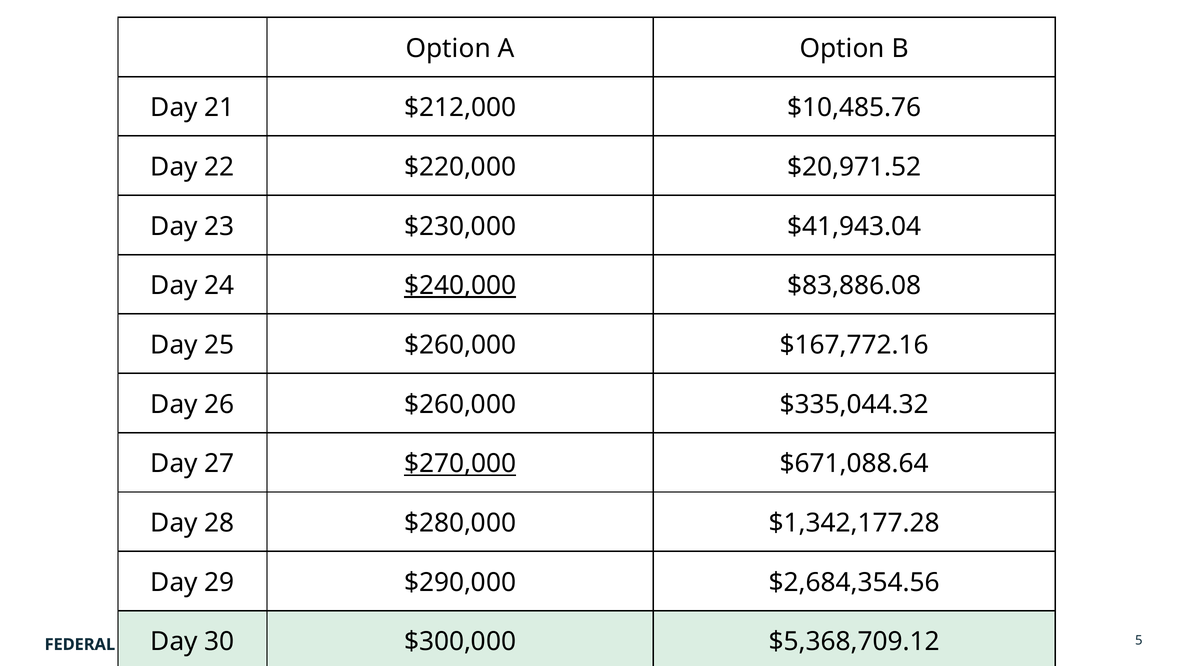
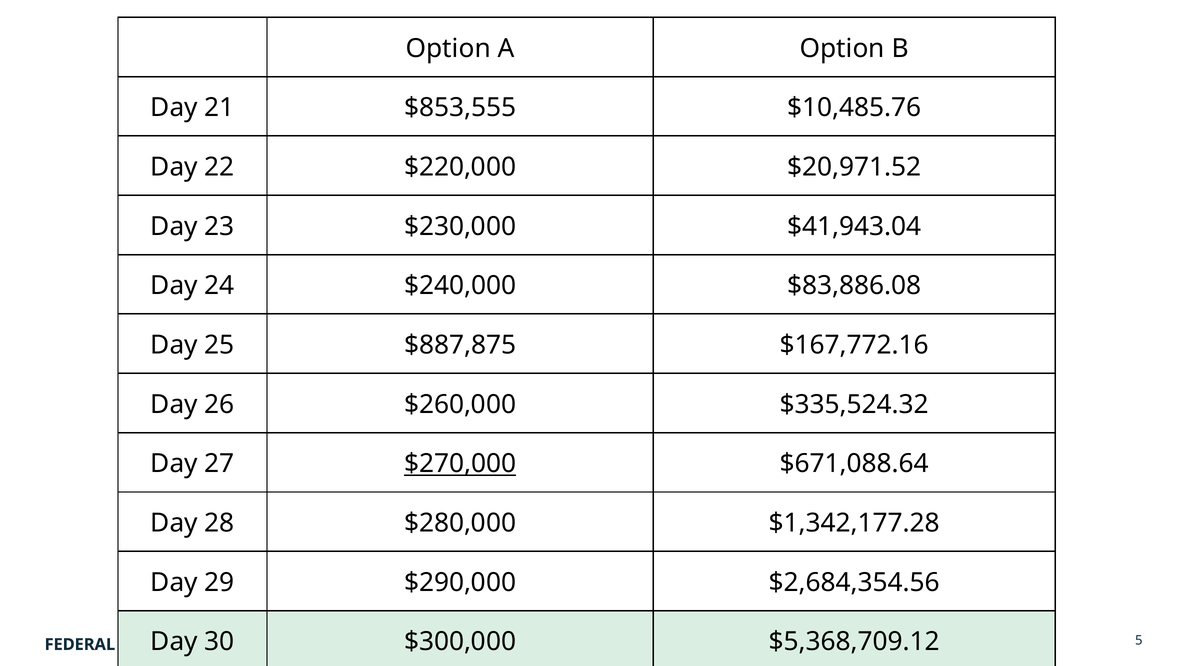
$212,000: $212,000 -> $853,555 (460, 108)
$240,000 underline: present -> none (460, 286)
25 $260,000: $260,000 -> $887,875 (460, 345)
$335,044.32: $335,044.32 -> $335,524.32 (854, 404)
